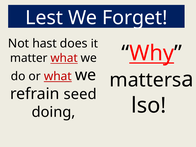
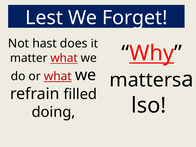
seed: seed -> filled (80, 94)
